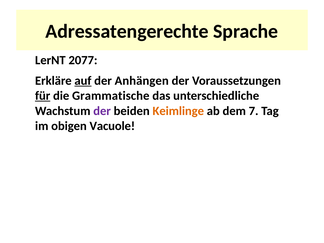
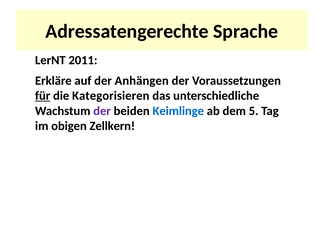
2077: 2077 -> 2011 (83, 60)
auf underline: present -> none (83, 81)
Grammatische: Grammatische -> Kategorisieren (111, 96)
Keimlinge colour: orange -> blue (178, 111)
7: 7 -> 5 (254, 111)
Vacuole: Vacuole -> Zellkern (112, 126)
